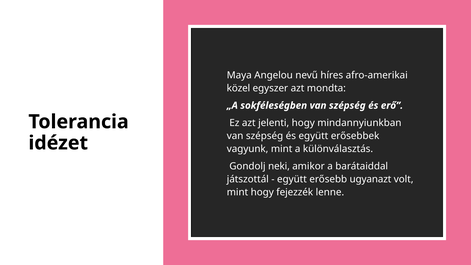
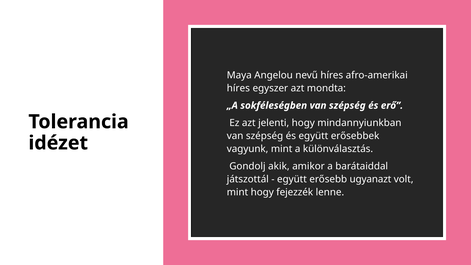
közel: közel -> híres (238, 88)
neki: neki -> akik (279, 166)
